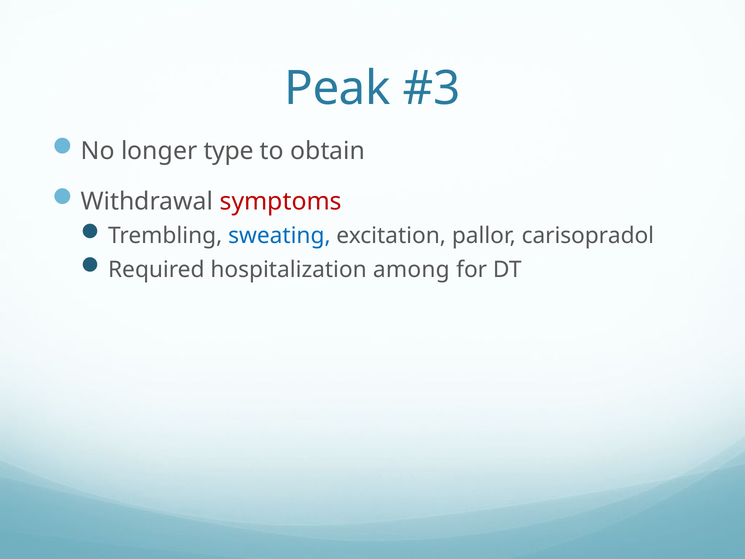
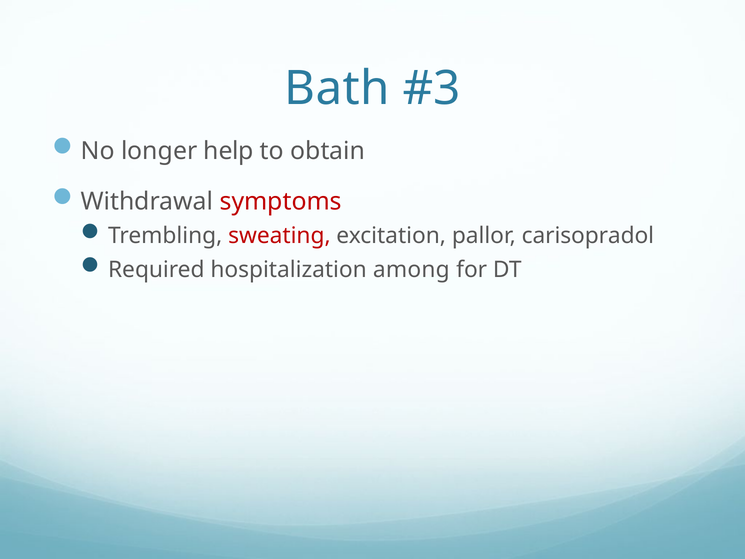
Peak: Peak -> Bath (337, 89)
type: type -> help (229, 151)
sweating colour: blue -> red (279, 236)
